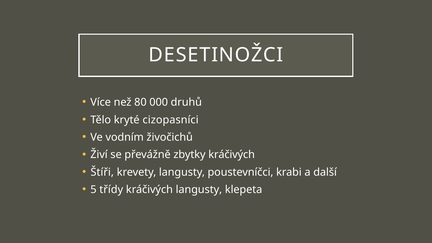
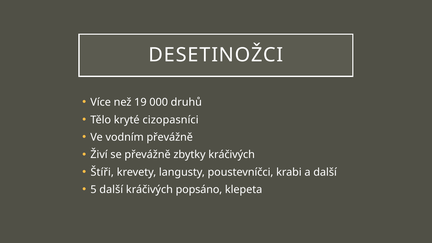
80: 80 -> 19 (140, 102)
vodním živočichů: živočichů -> převážně (170, 137)
5 třídy: třídy -> další (111, 190)
kráčivých langusty: langusty -> popsáno (199, 190)
